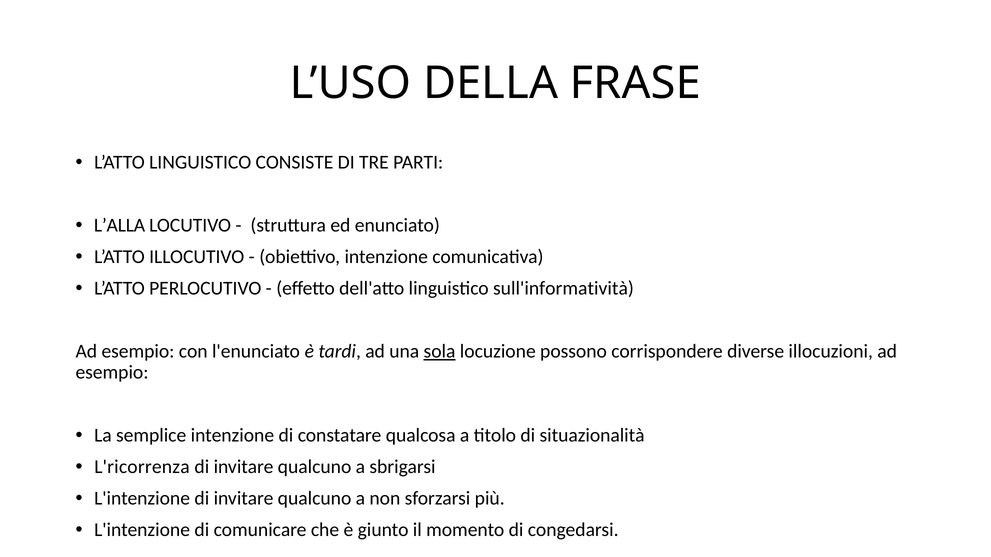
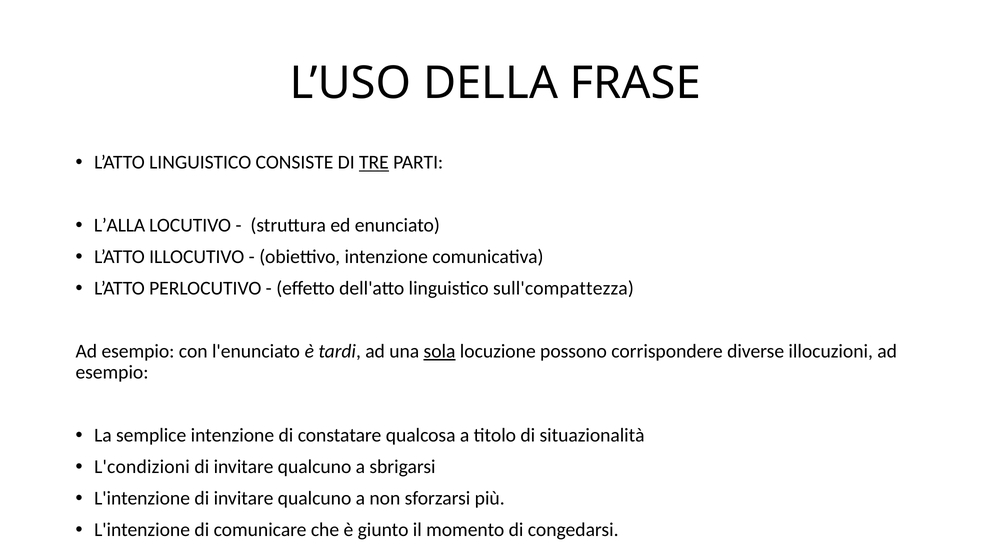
TRE underline: none -> present (374, 163)
sull'informatività: sull'informatività -> sull'compattezza (563, 289)
L'ricorrenza: L'ricorrenza -> L'condizioni (142, 467)
